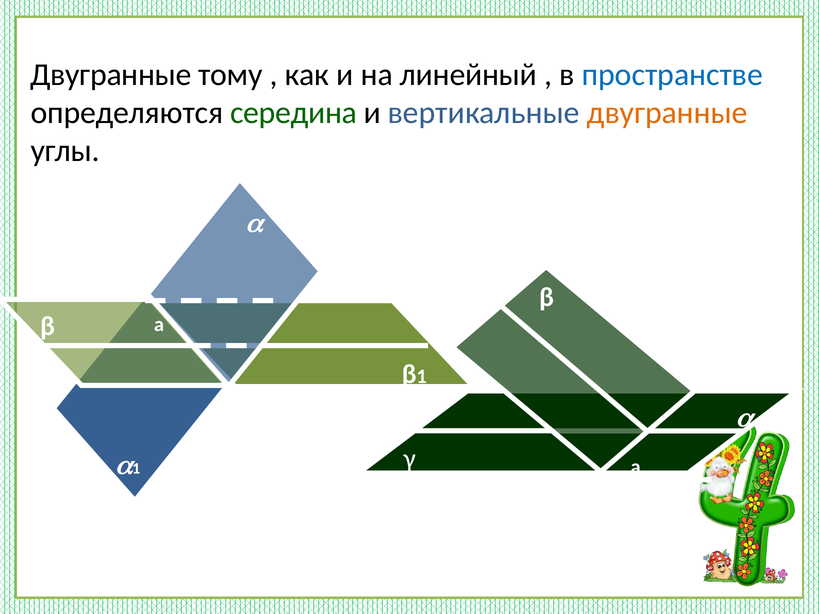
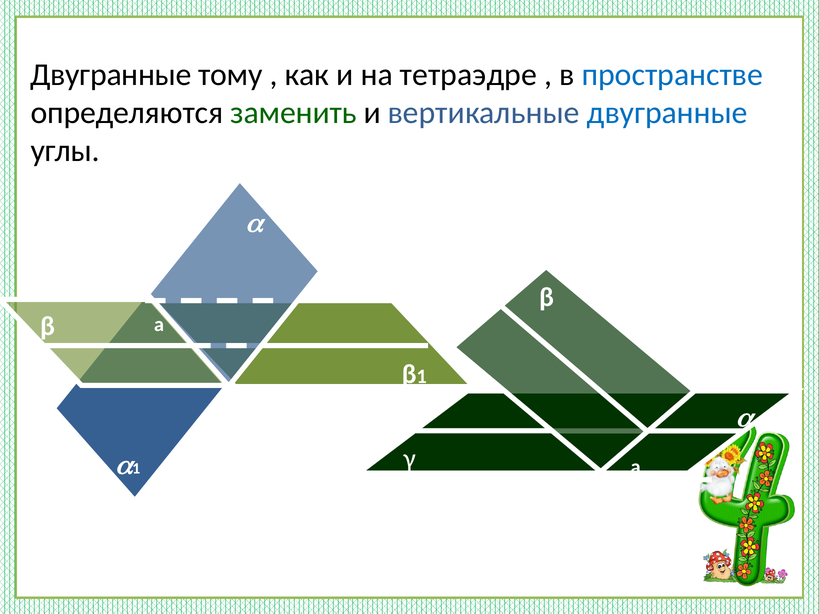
линейный: линейный -> тетраэдре (468, 75)
середина: середина -> заменить (294, 113)
двугранные colour: orange -> blue (667, 113)
